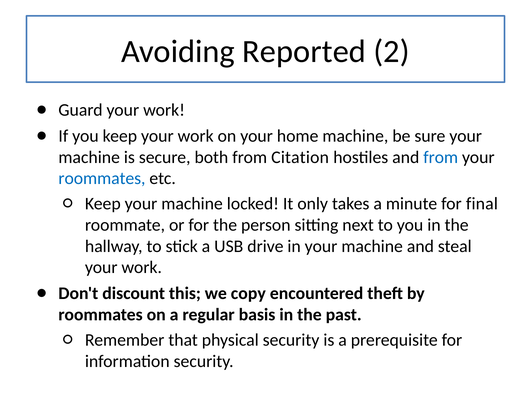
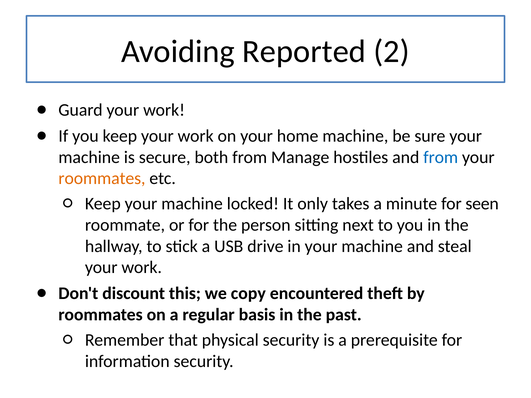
Citation: Citation -> Manage (300, 157)
roommates colour: blue -> orange (102, 179)
final: final -> seen (482, 204)
